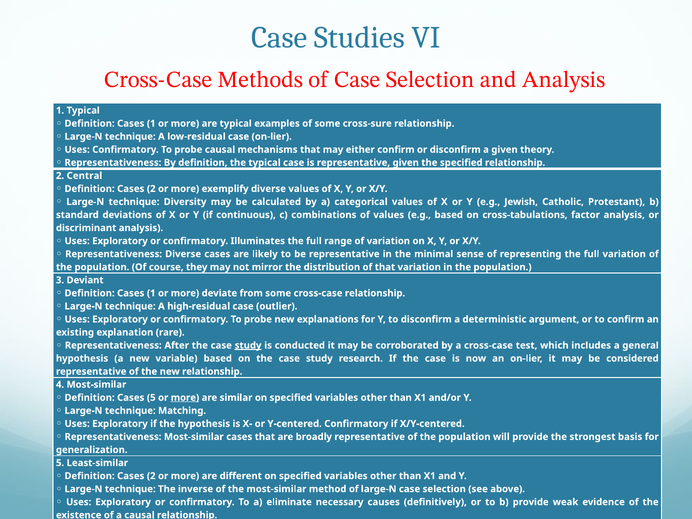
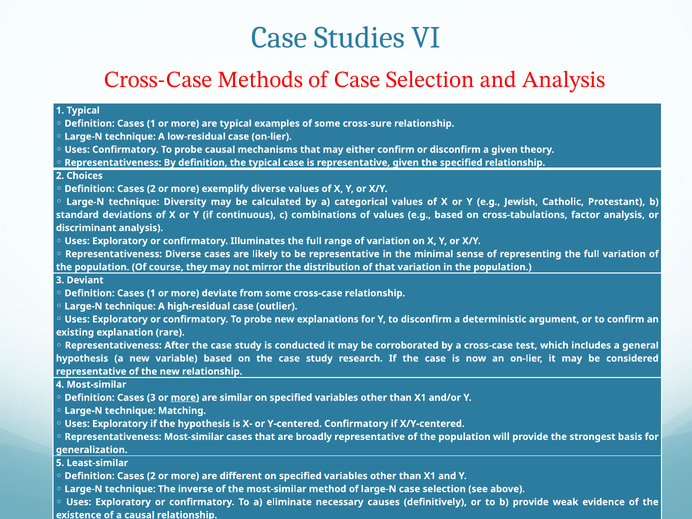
Central: Central -> Choices (85, 176)
study underline: present -> none (248, 345)
Cases 5: 5 -> 3 (151, 398)
